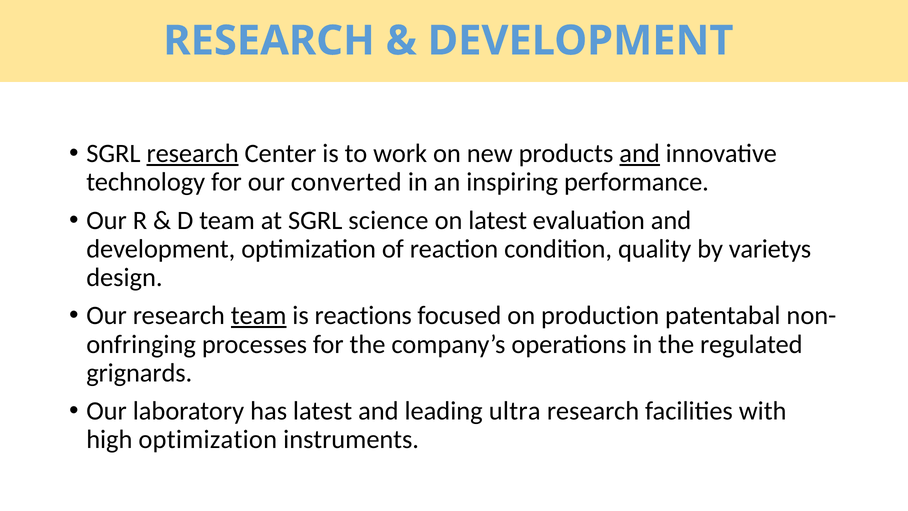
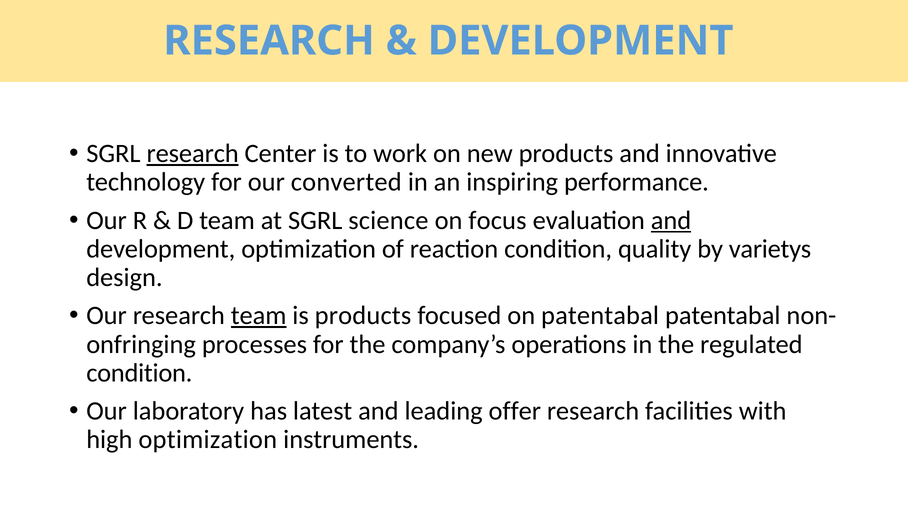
and underline: present -> none (640, 154)
on latest: latest -> focus (497, 220)
and underline: none -> present (671, 220)
is reactions: reactions -> products (363, 315)
on production: production -> patentabal (600, 315)
grignards: grignards -> condition (139, 373)
ultra: ultra -> offer (515, 411)
